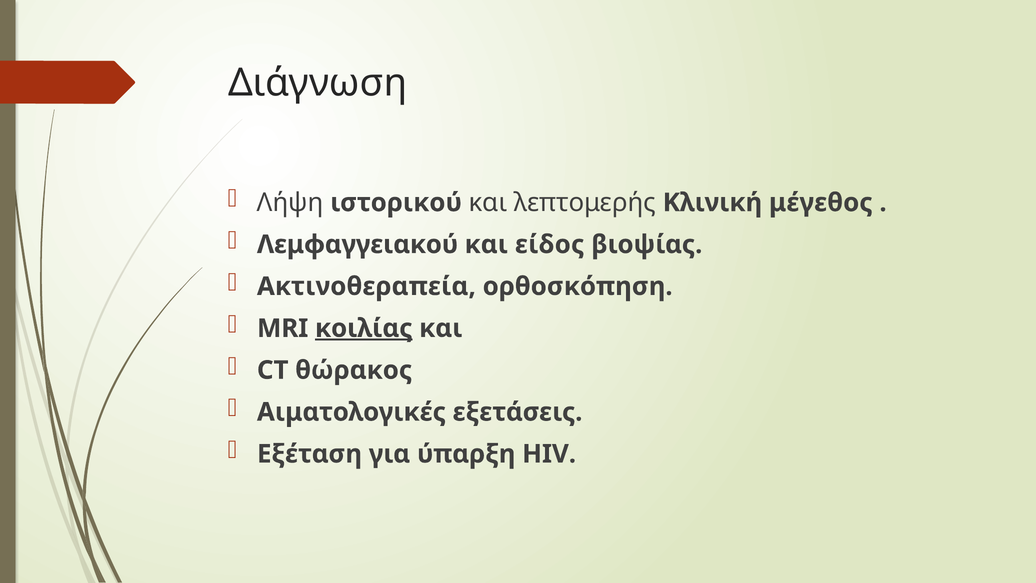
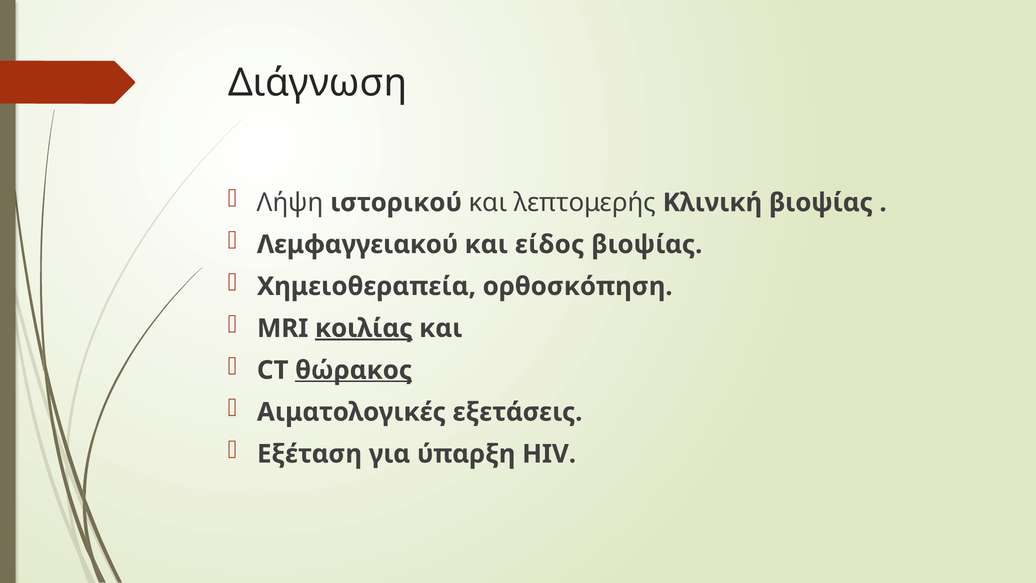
Κλινική μέγεθος: μέγεθος -> βιοψίας (821, 203)
Ακτινοθεραπεία: Ακτινοθεραπεία -> Χημειοθεραπεία (366, 286)
θώρακος underline: none -> present (354, 370)
